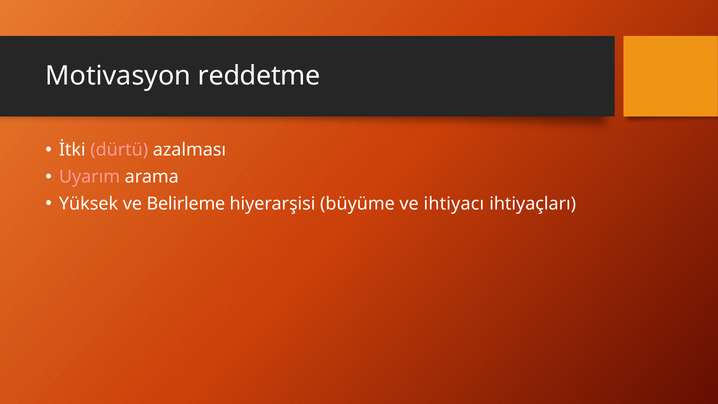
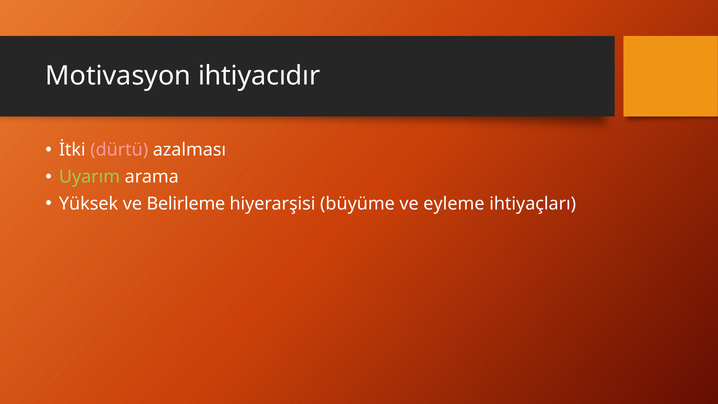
reddetme: reddetme -> ihtiyacıdır (259, 76)
Uyarım colour: pink -> light green (89, 177)
ihtiyacı: ihtiyacı -> eyleme (454, 204)
